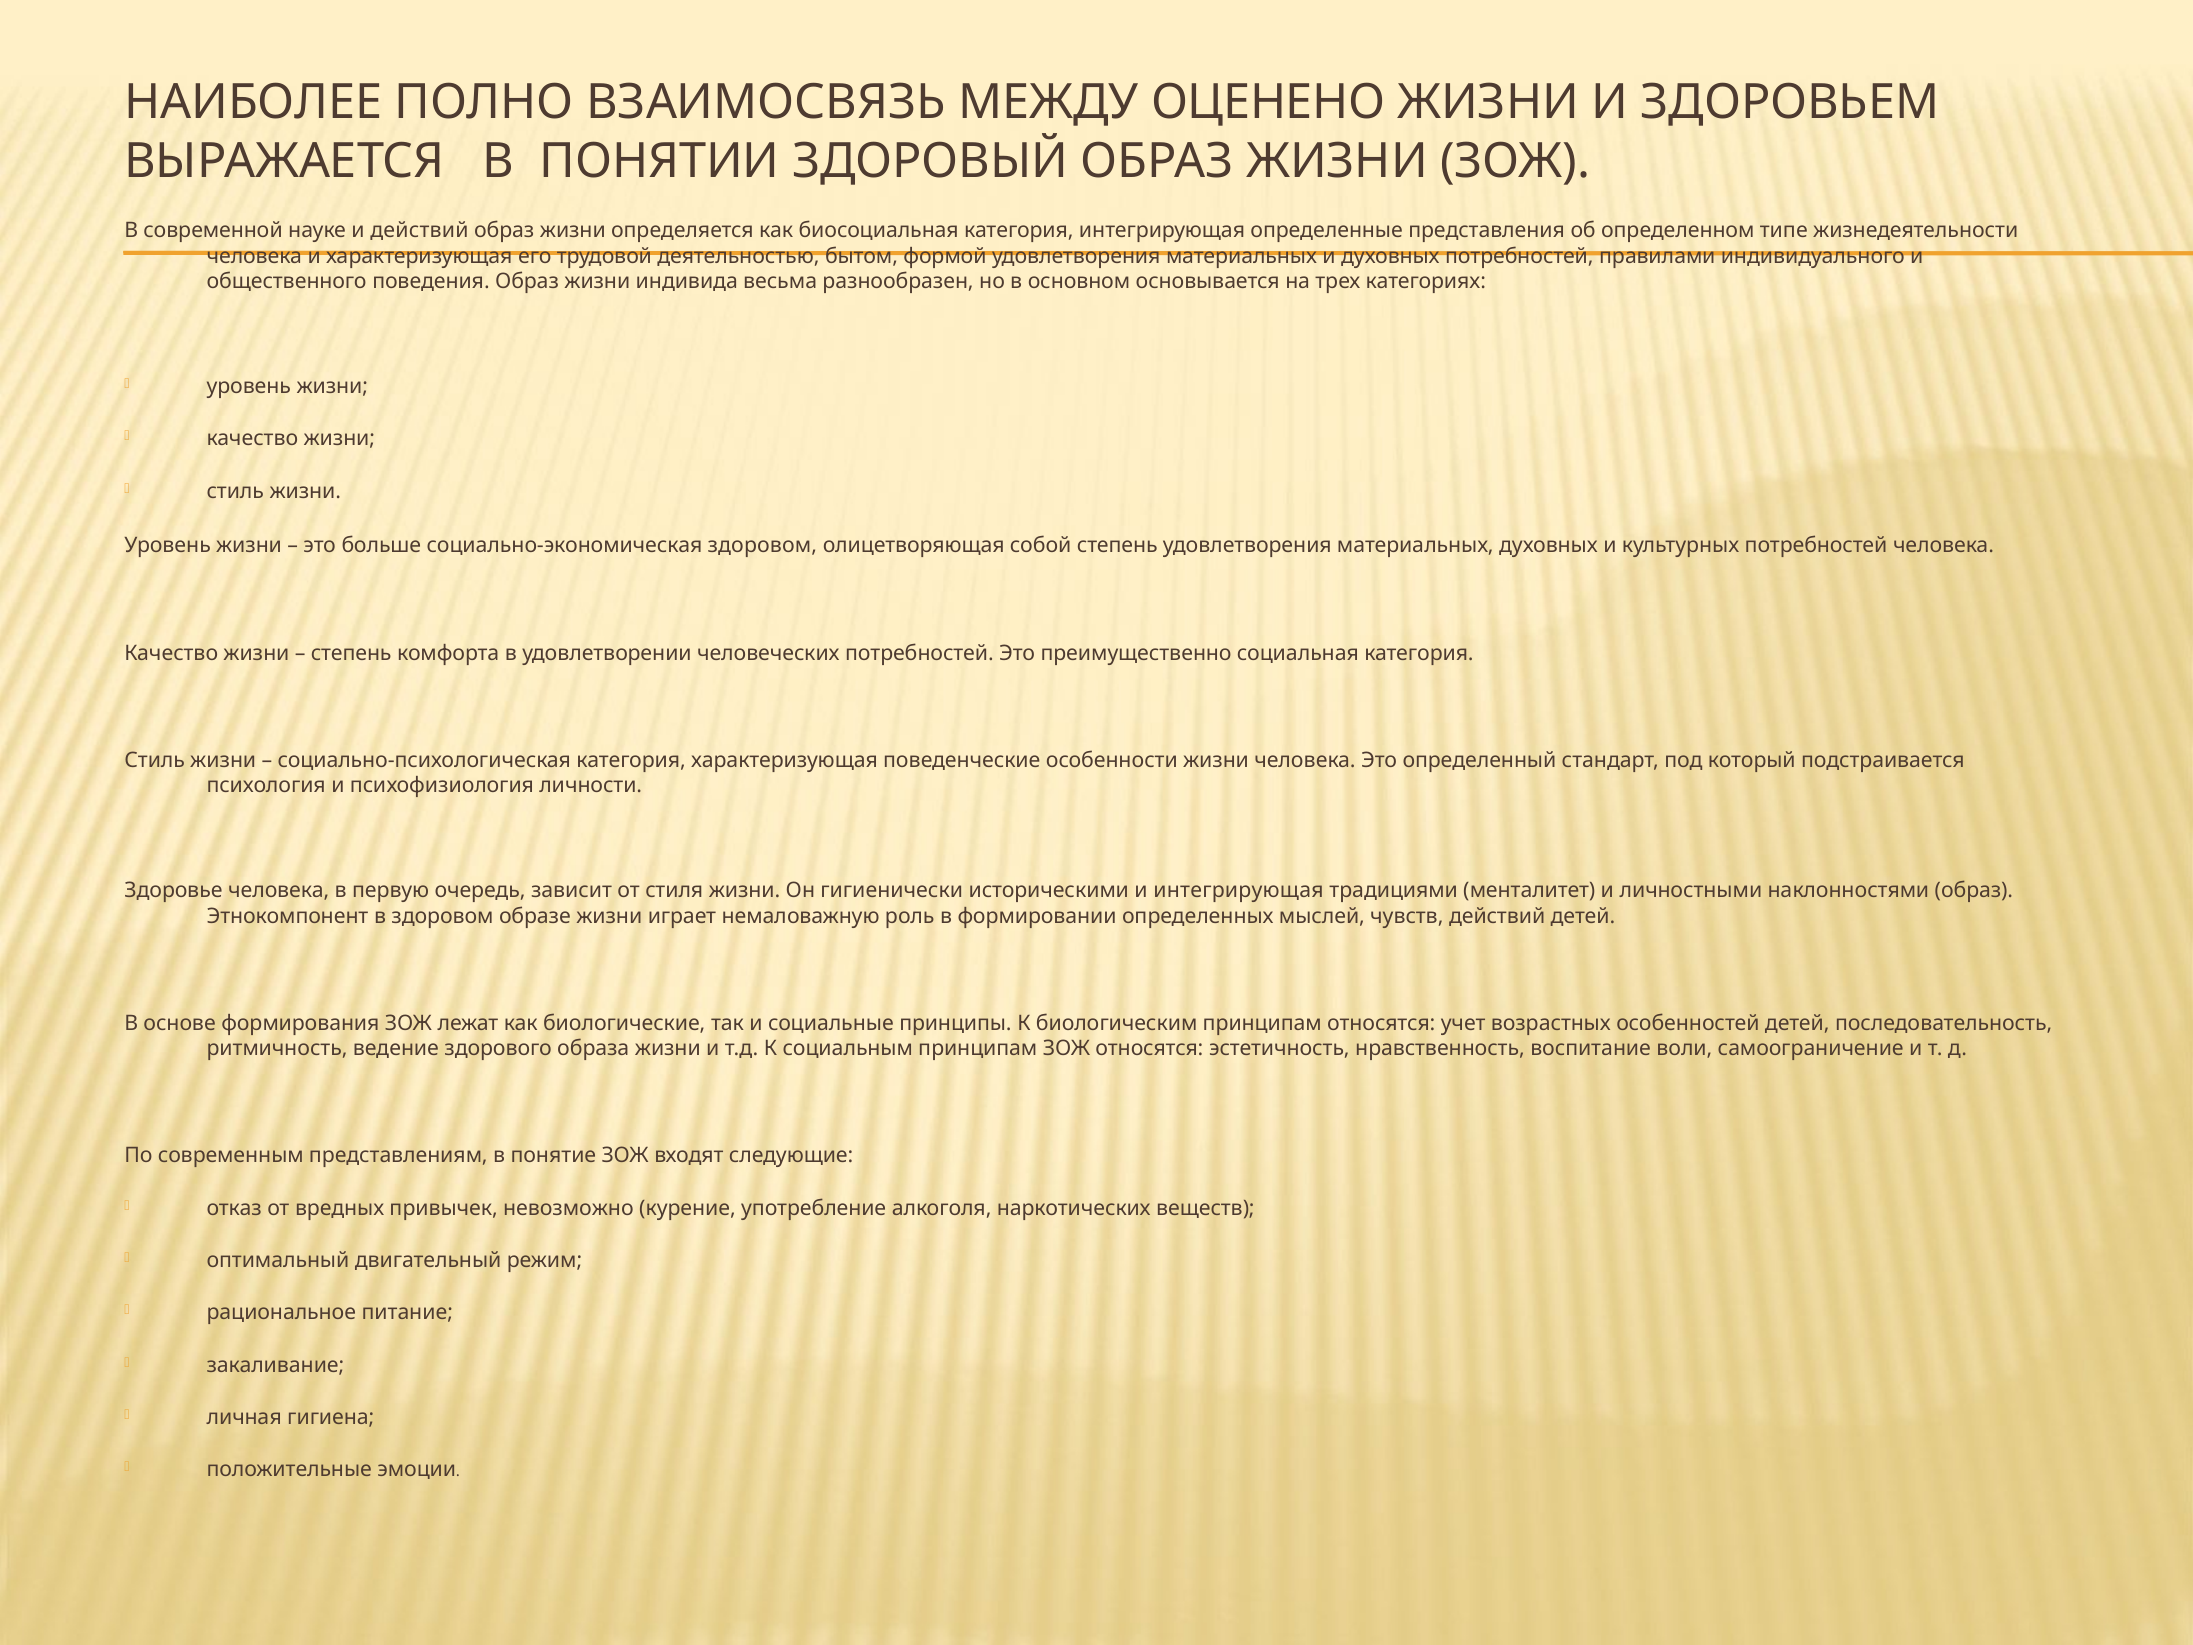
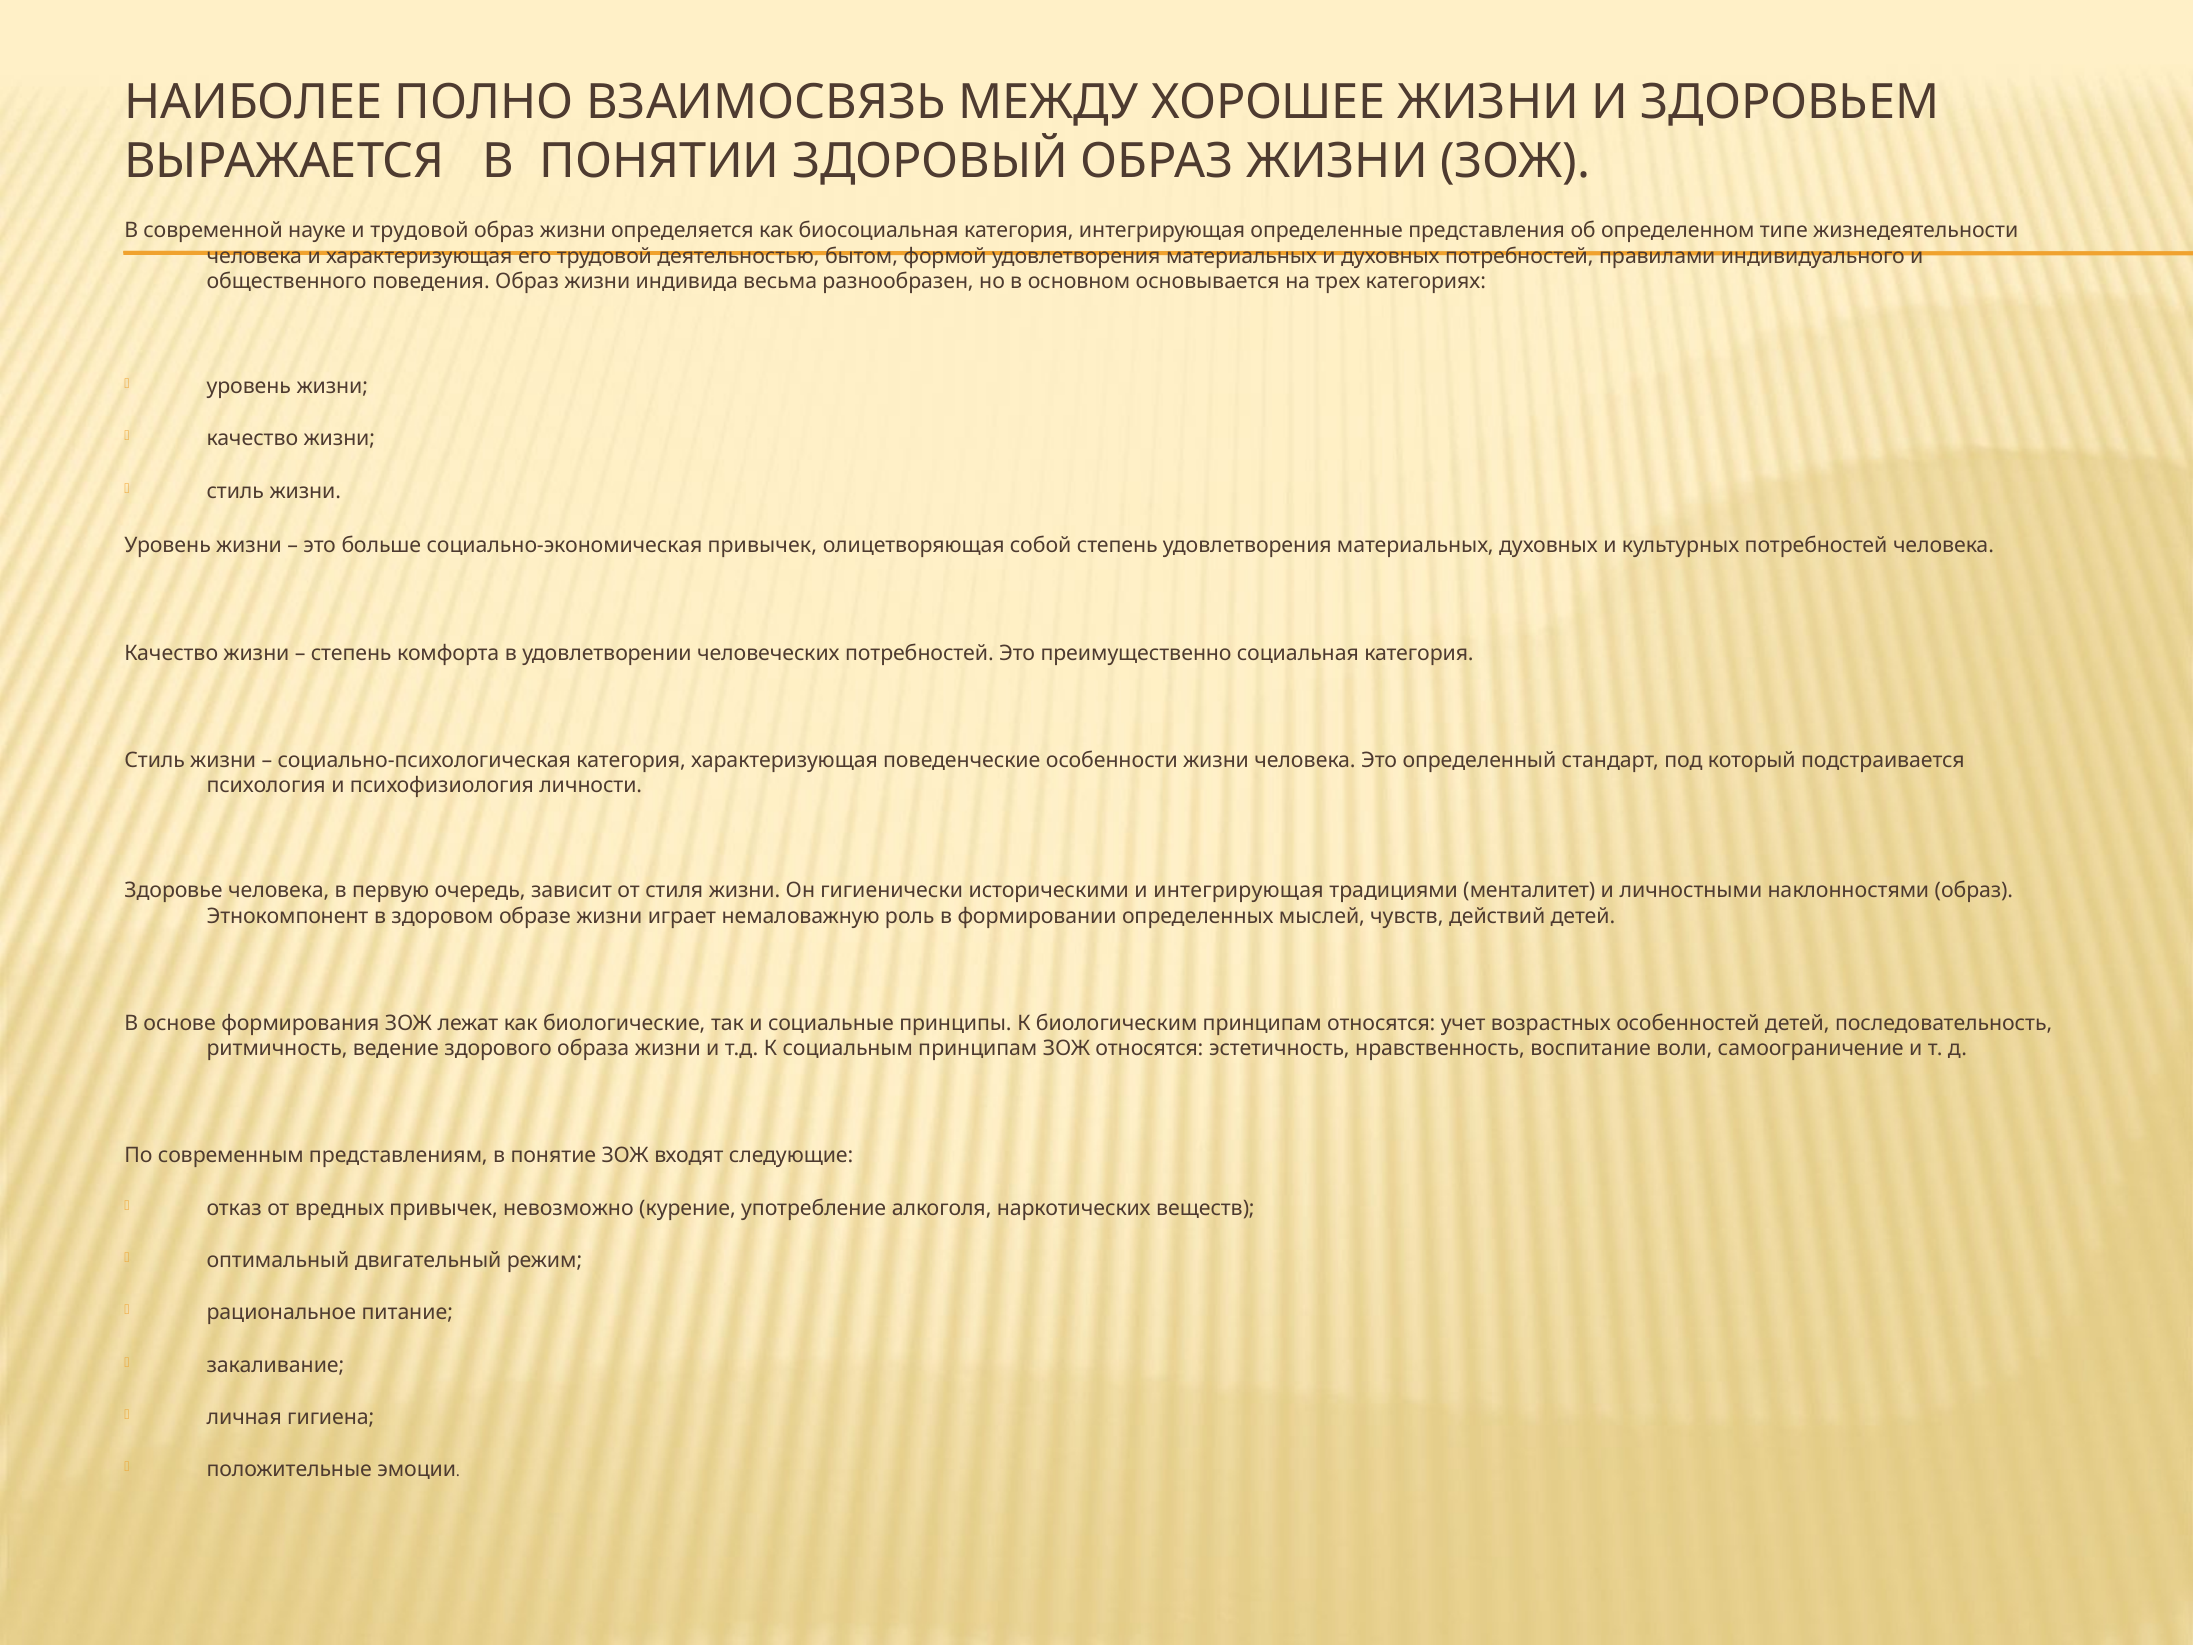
ОЦЕНЕНО: ОЦЕНЕНО -> ХОРОШЕЕ (1268, 103)
и действий: действий -> трудовой (419, 231)
социально-экономическая здоровом: здоровом -> привычек (762, 546)
